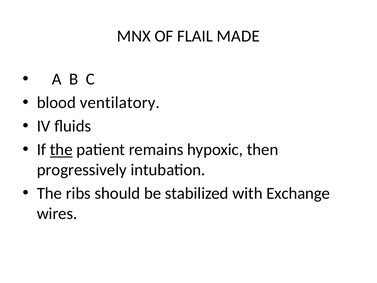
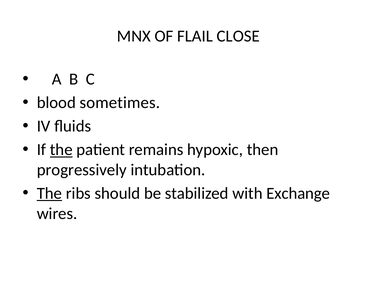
MADE: MADE -> CLOSE (238, 36)
ventilatory: ventilatory -> sometimes (120, 103)
The underline: none -> present (49, 193)
